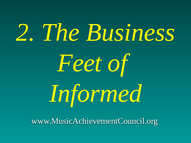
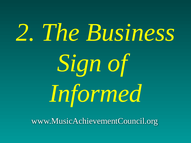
Feet: Feet -> Sign (79, 63)
